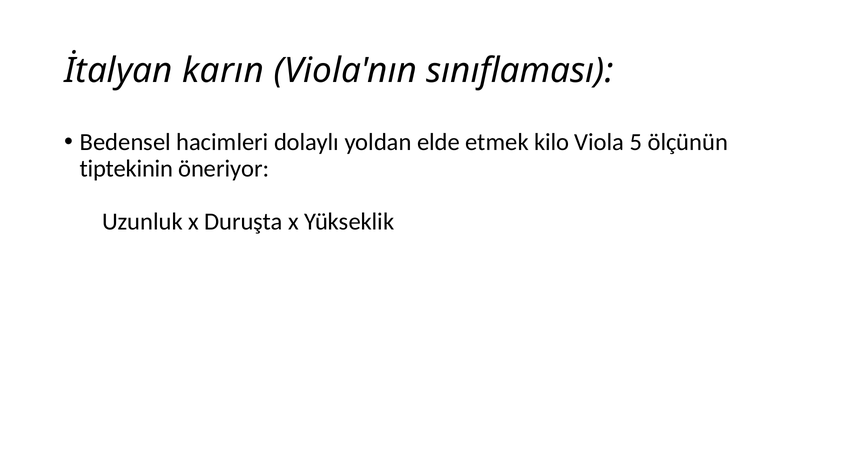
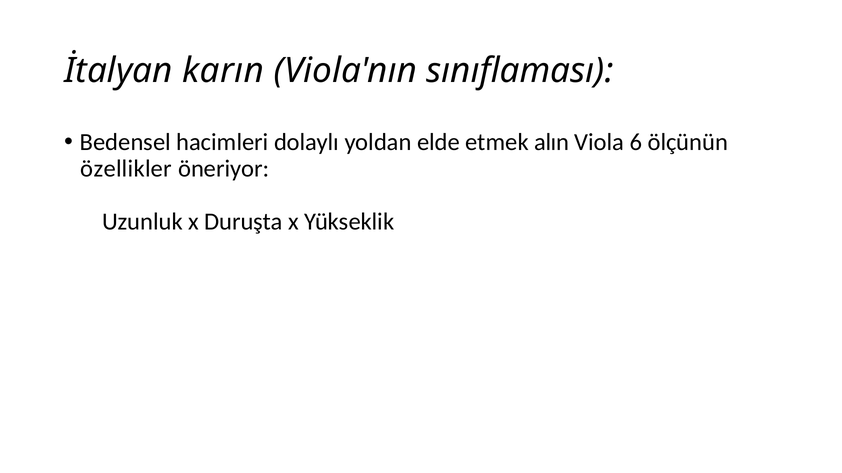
kilo: kilo -> alın (552, 142)
5: 5 -> 6 (636, 142)
tiptekinin: tiptekinin -> özellikler (126, 169)
